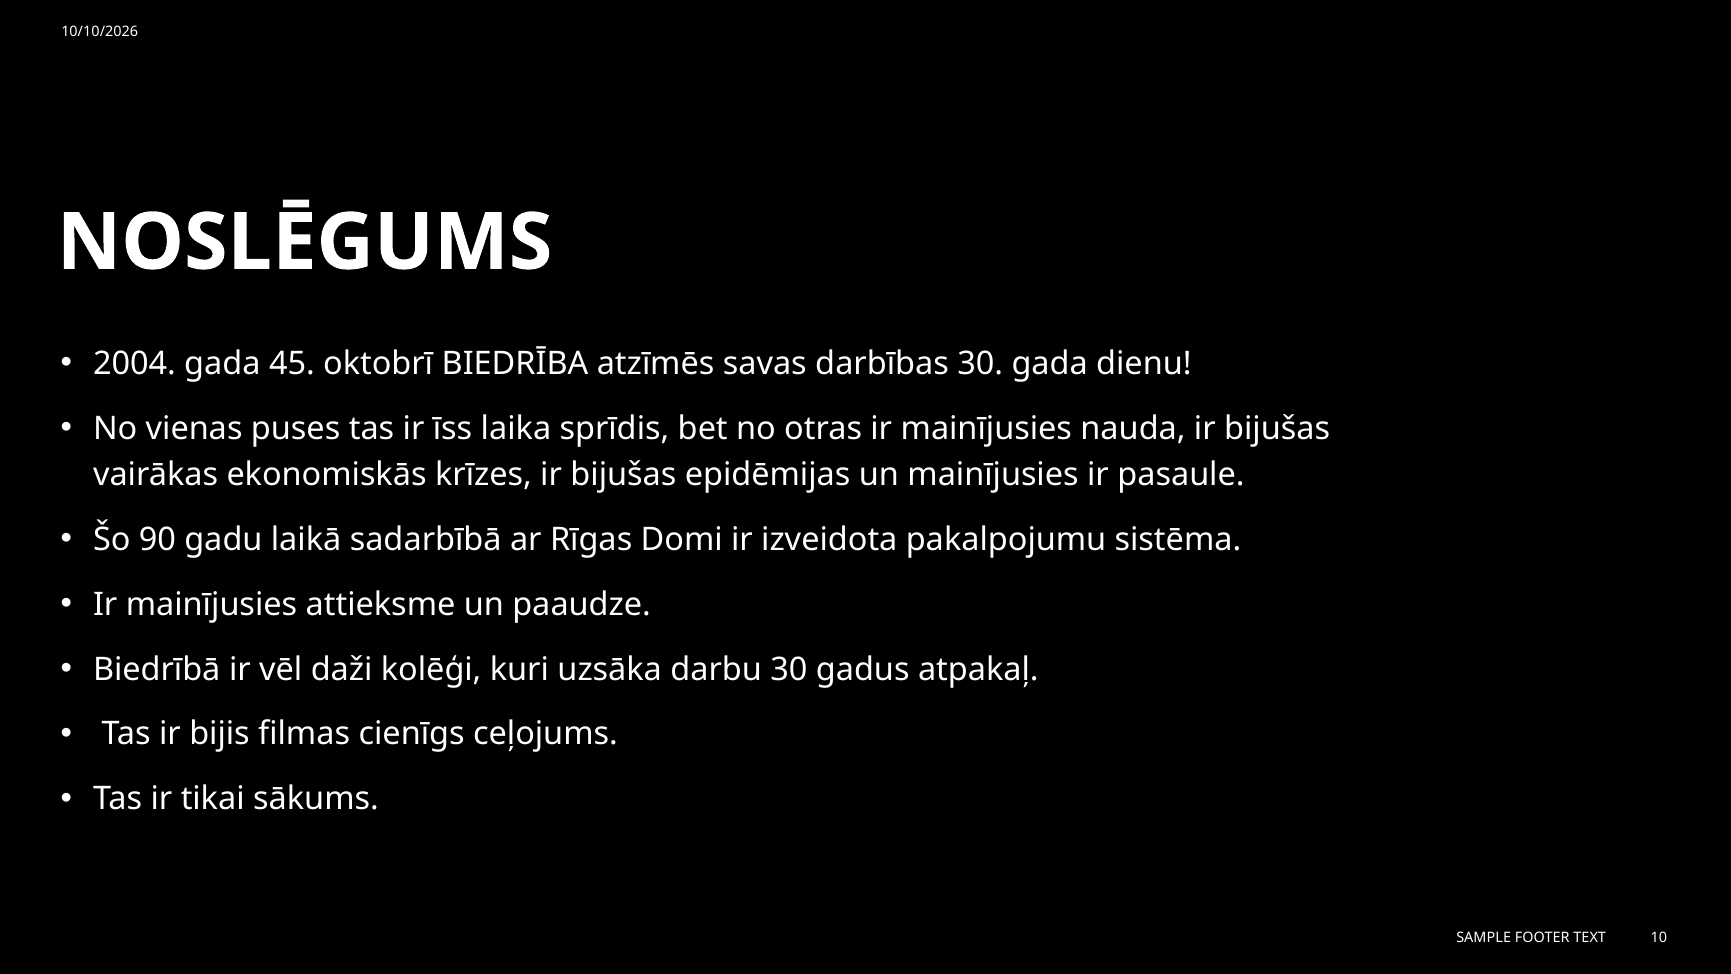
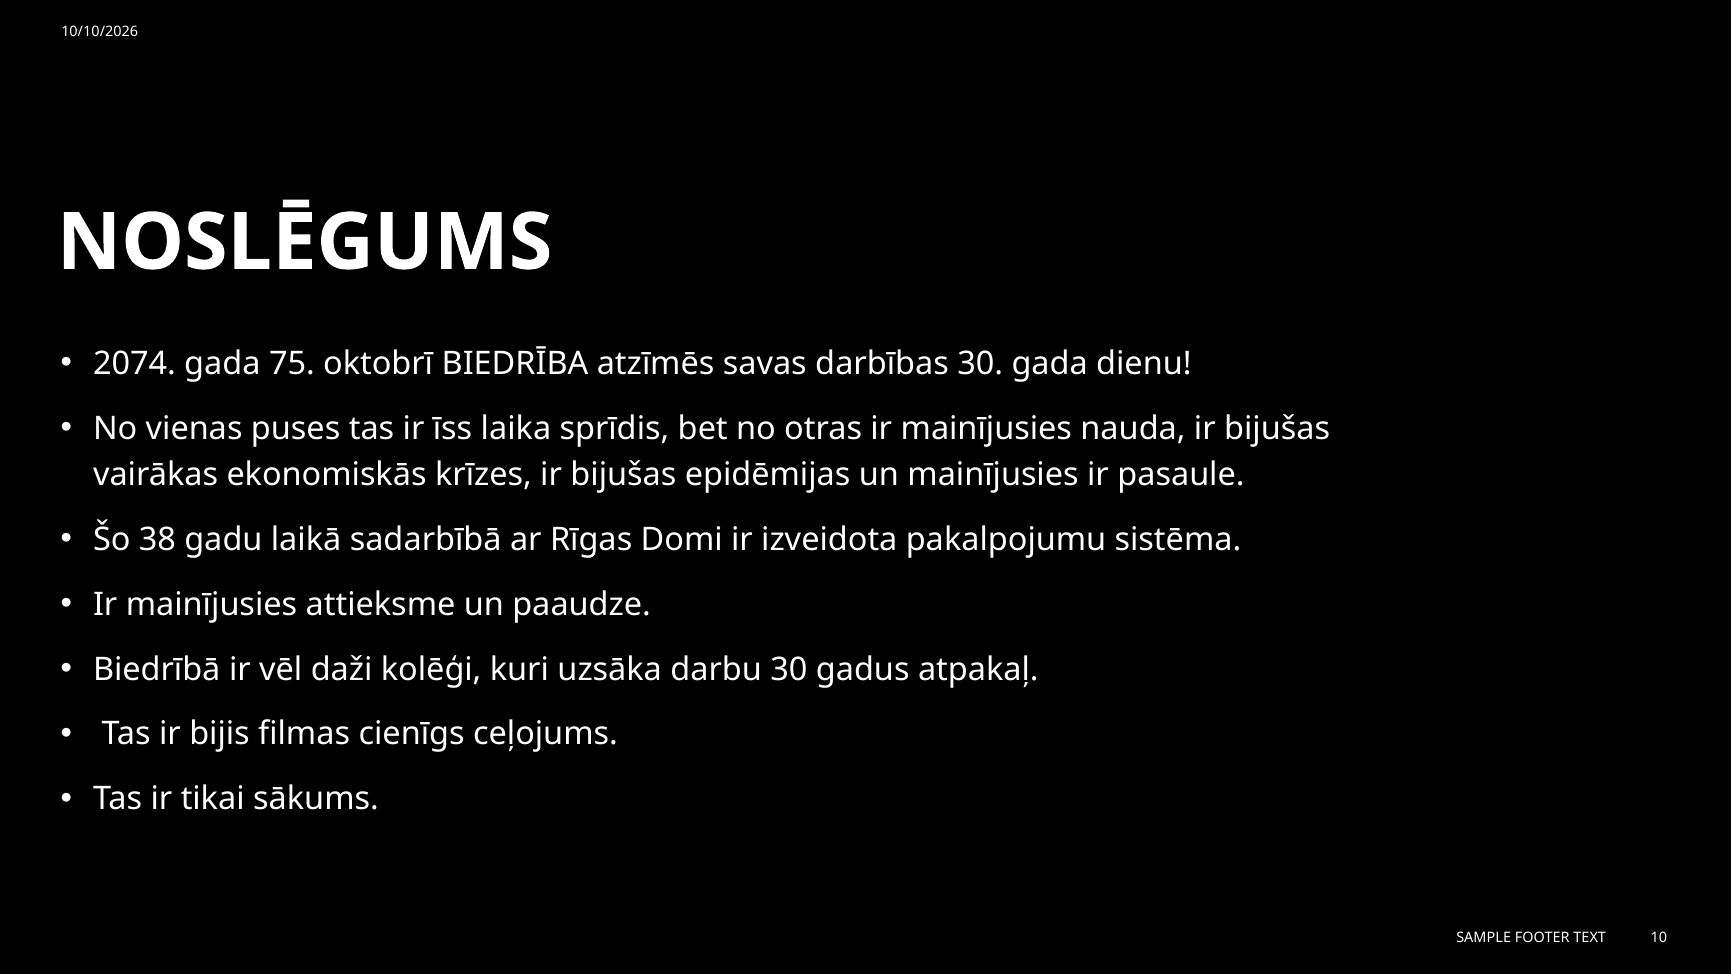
2004: 2004 -> 2074 (134, 364)
45: 45 -> 75 (292, 364)
90: 90 -> 38 (157, 540)
